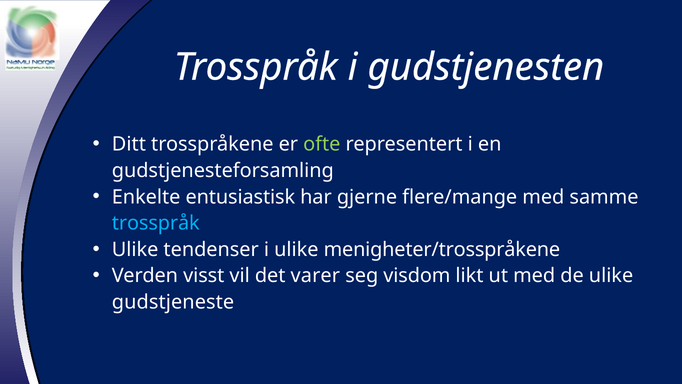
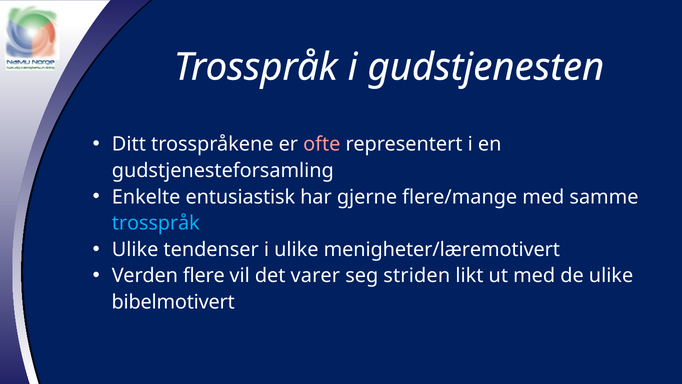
ofte colour: light green -> pink (322, 144)
menigheter/trosspråkene: menigheter/trosspråkene -> menigheter/læremotivert (442, 249)
visst: visst -> flere (204, 276)
visdom: visdom -> striden (417, 276)
gudstjeneste: gudstjeneste -> bibelmotivert (173, 302)
